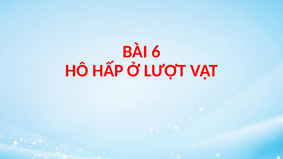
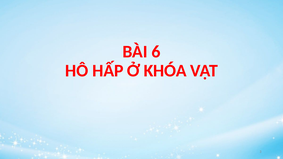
LƯỢT: LƯỢT -> KHÓA (165, 71)
